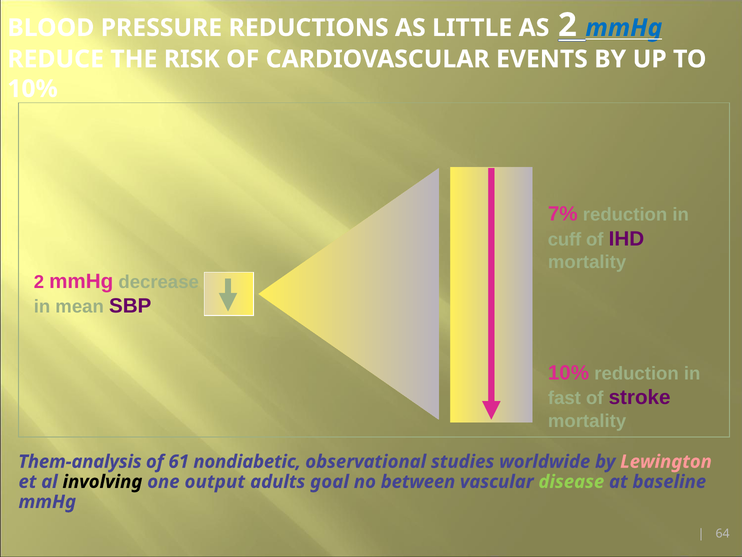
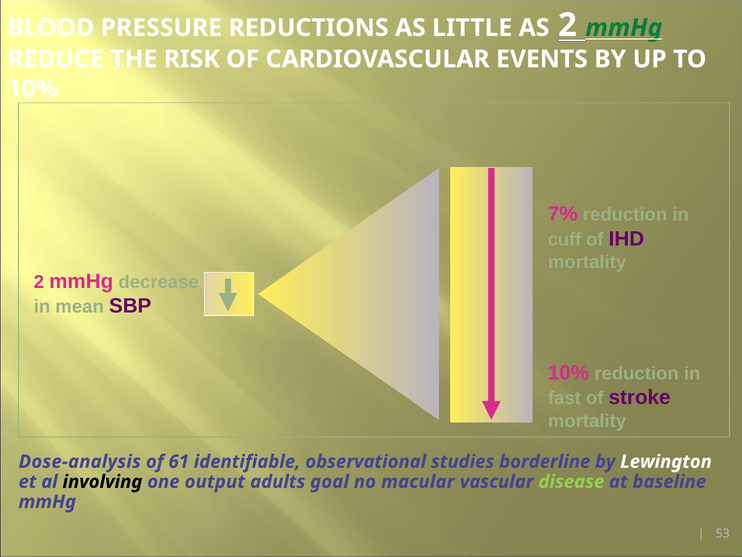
mmHg colour: blue -> green (624, 28)
Them-analysis: Them-analysis -> Dose-analysis (80, 461)
nondiabetic: nondiabetic -> identifiable (247, 461)
worldwide: worldwide -> borderline (545, 461)
Lewington colour: pink -> white (666, 461)
between: between -> macular (418, 481)
64: 64 -> 53 (723, 533)
